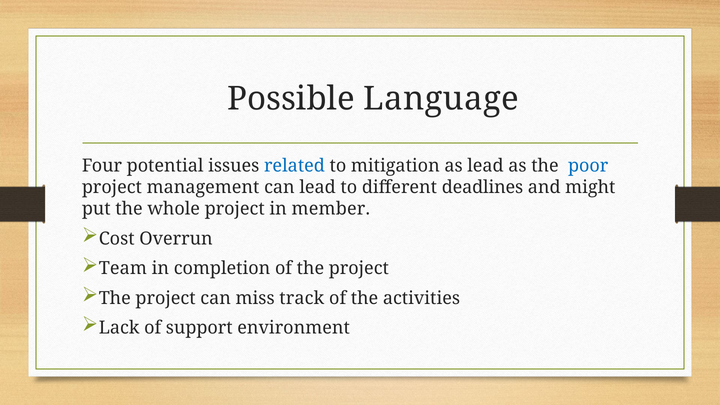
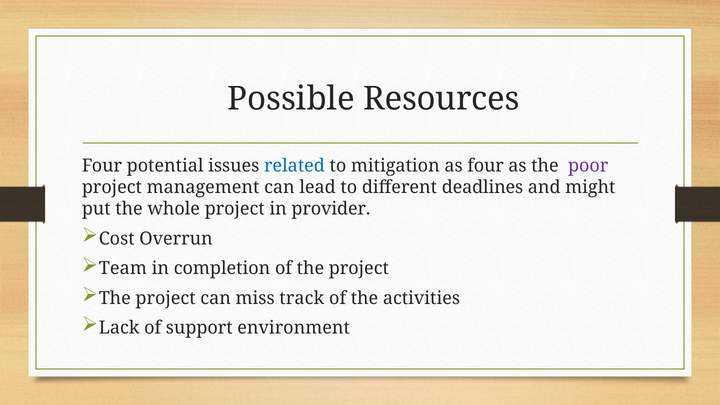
Language: Language -> Resources (441, 99)
as lead: lead -> four (486, 166)
poor colour: blue -> purple (588, 166)
member: member -> provider (331, 209)
